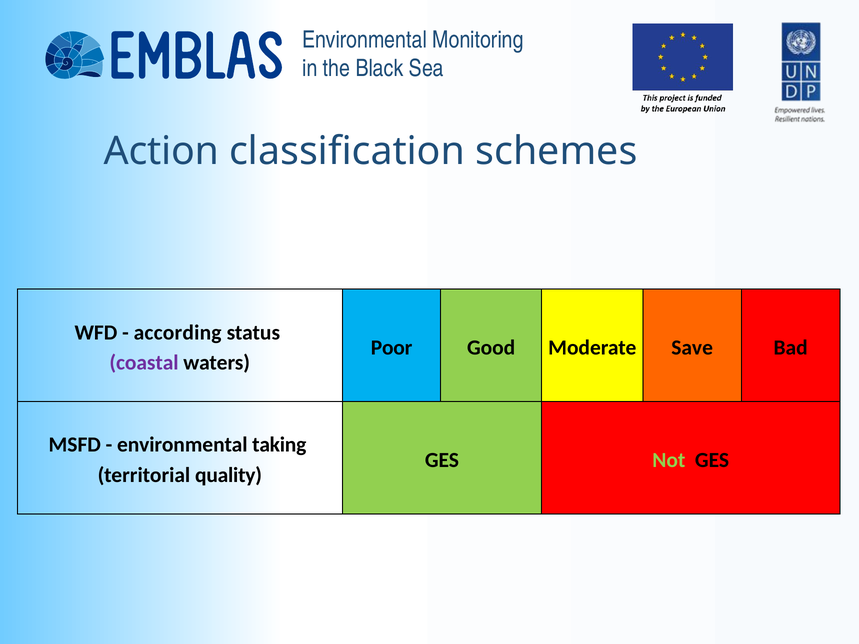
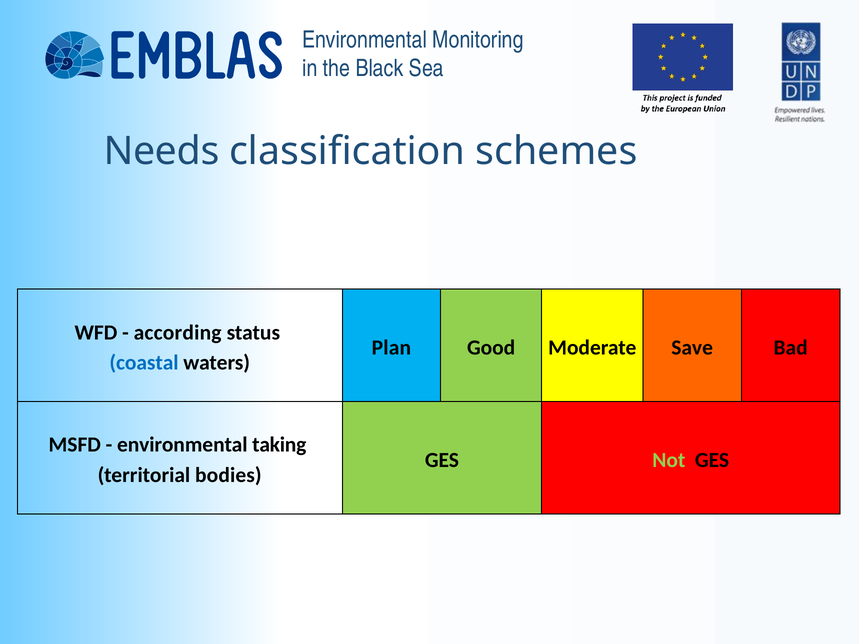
Action: Action -> Needs (162, 151)
Poor: Poor -> Plan (391, 348)
coastal colour: purple -> blue (144, 363)
quality: quality -> bodies (228, 475)
